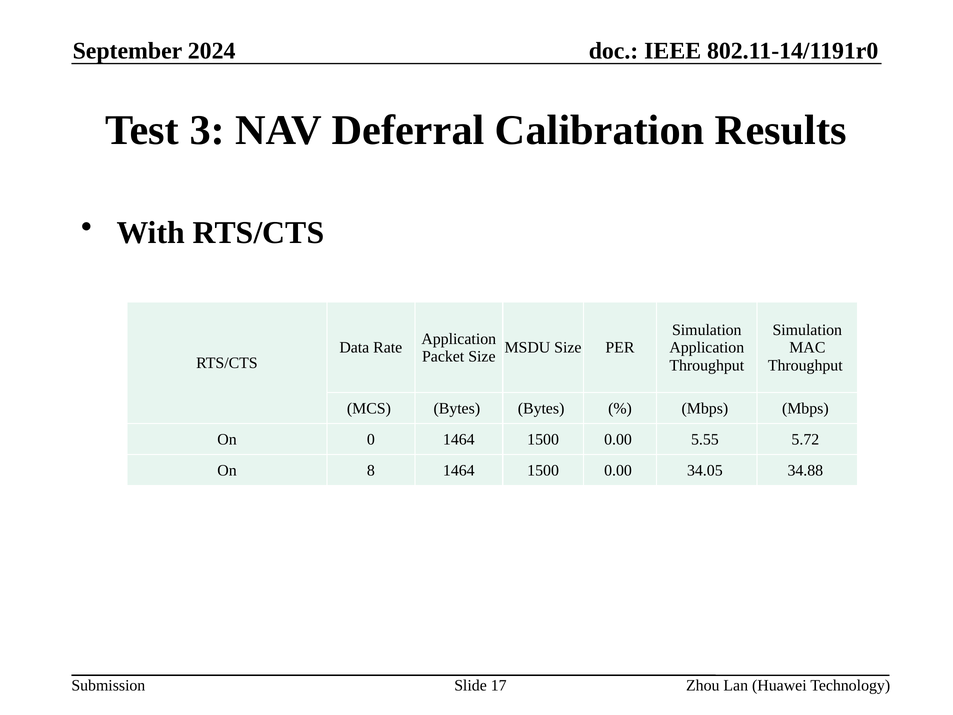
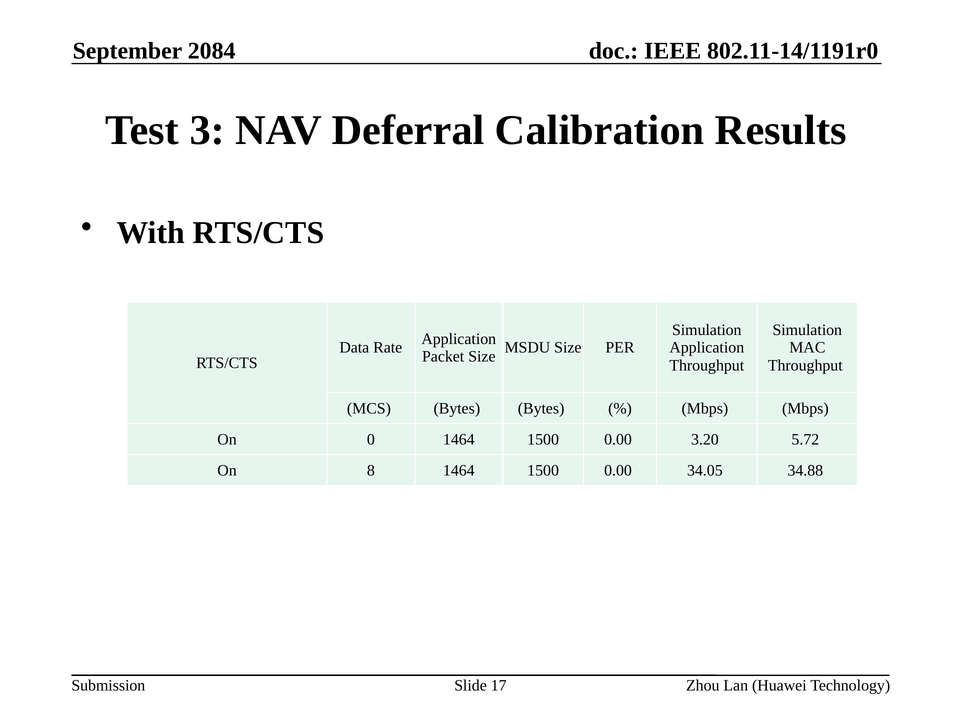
2024: 2024 -> 2084 (212, 51)
5.55: 5.55 -> 3.20 (705, 439)
